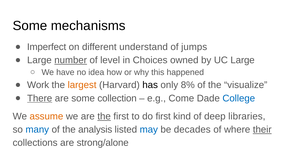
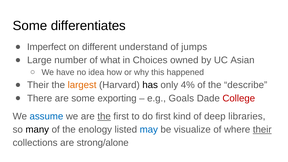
mechanisms: mechanisms -> differentiates (88, 26)
number underline: present -> none (71, 60)
level: level -> what (110, 60)
UC Large: Large -> Asian (243, 60)
Work: Work -> Their (38, 85)
8%: 8% -> 4% (188, 85)
visualize: visualize -> describe (246, 85)
There underline: present -> none (40, 98)
collection: collection -> exporting (117, 98)
Come: Come -> Goals (181, 98)
College colour: blue -> red (239, 98)
assume colour: orange -> blue (46, 116)
many colour: blue -> black (37, 130)
analysis: analysis -> enology (95, 130)
decades: decades -> visualize (192, 130)
